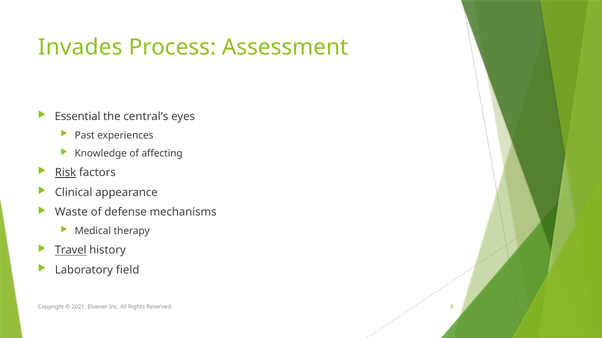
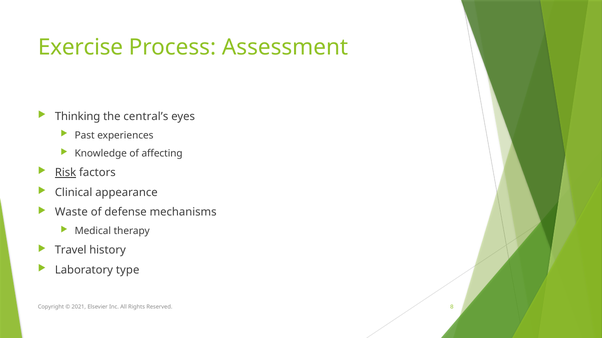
Invades: Invades -> Exercise (80, 47)
Essential: Essential -> Thinking (78, 117)
Travel underline: present -> none (71, 251)
field: field -> type (128, 271)
